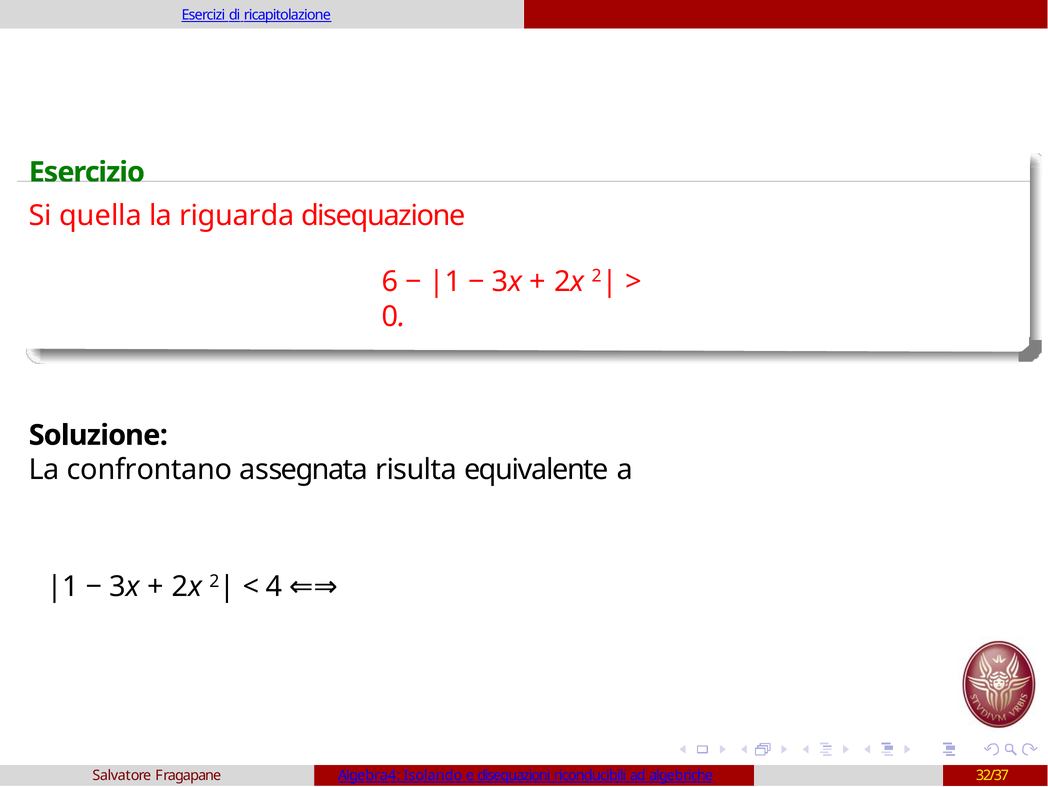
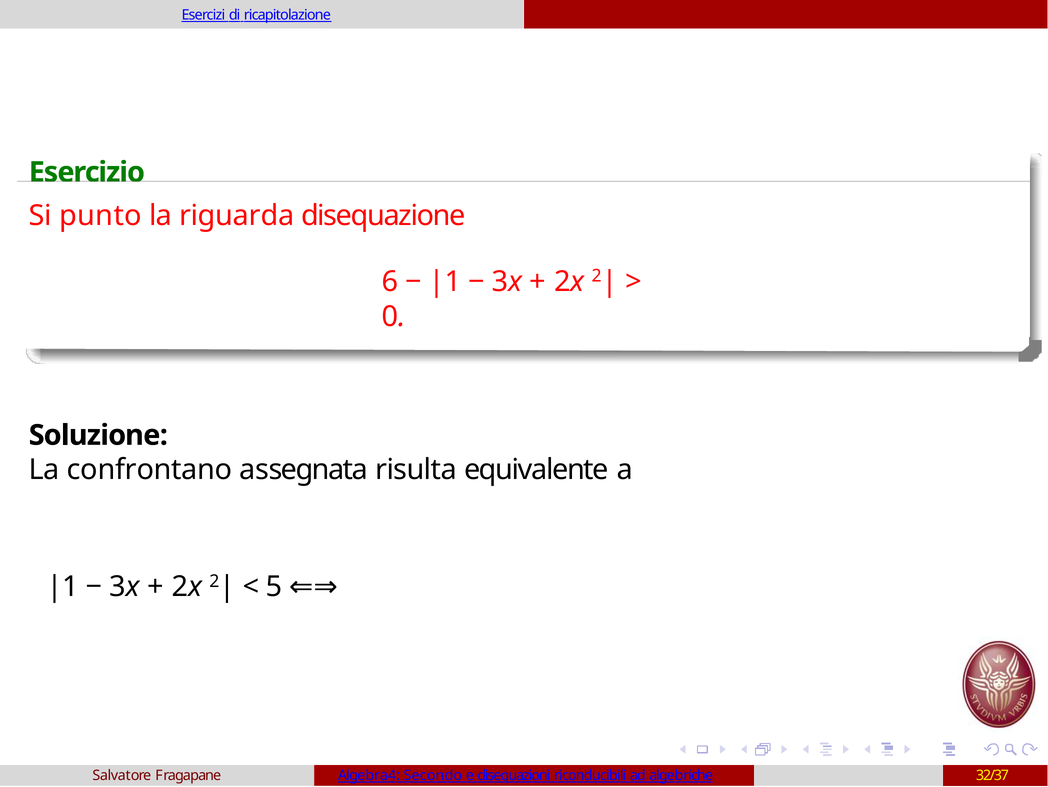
quella: quella -> punto (101, 215)
4: 4 -> 5 (274, 587)
Isolando: Isolando -> Secondo (433, 775)
